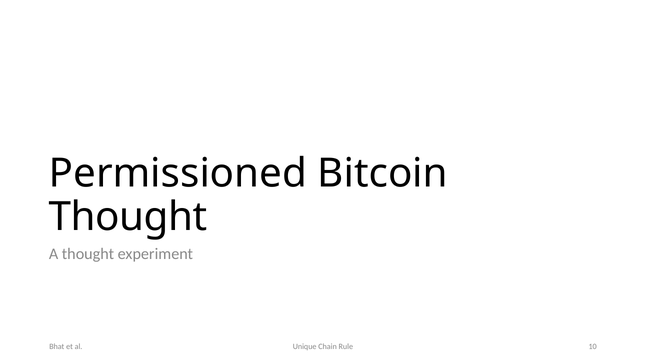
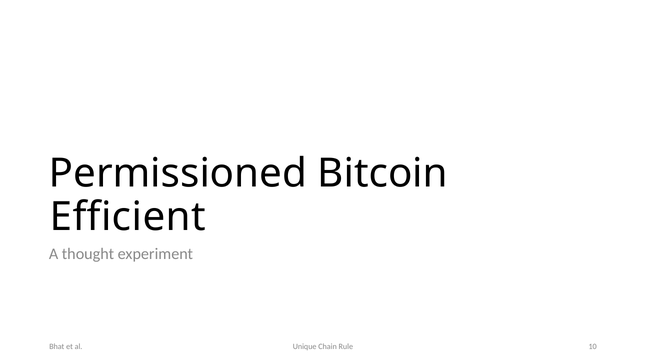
Thought: Thought -> Efficient (128, 217)
